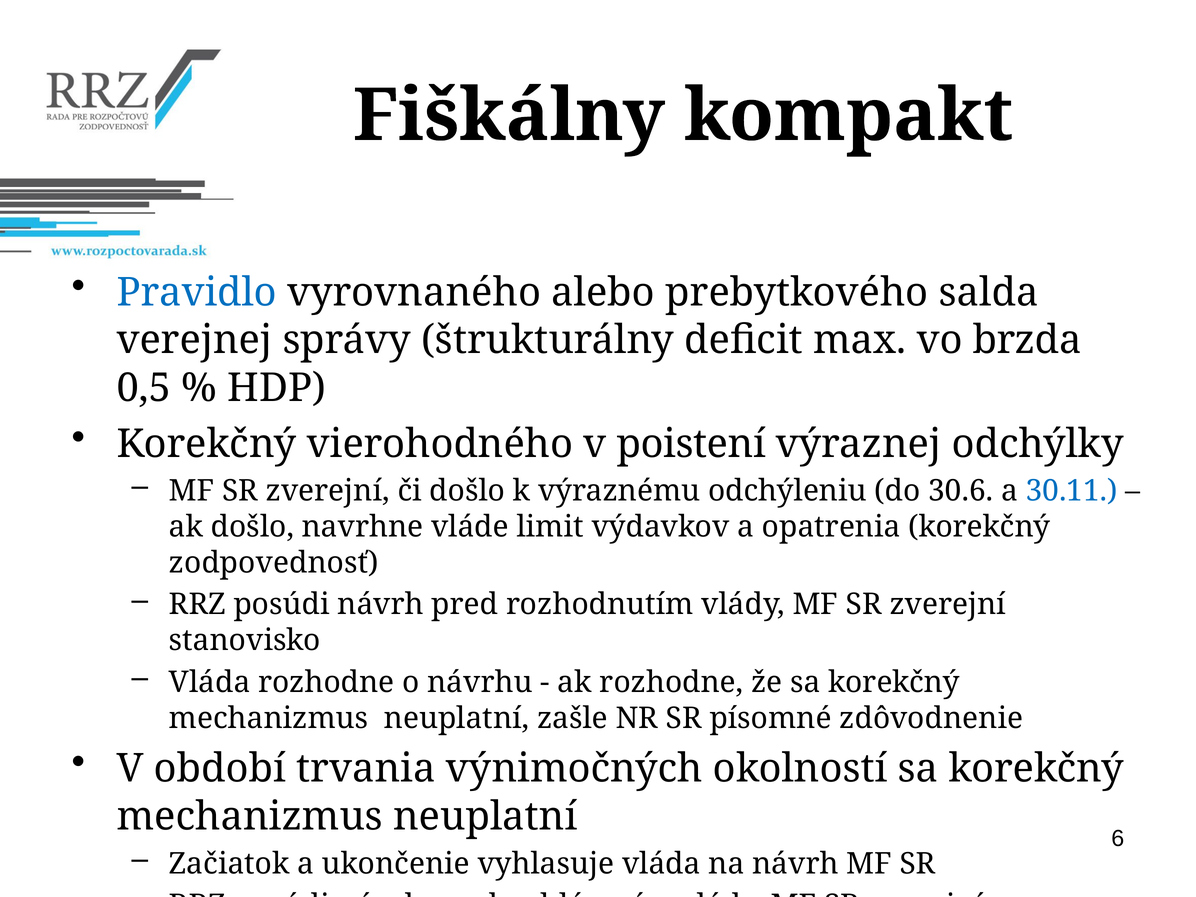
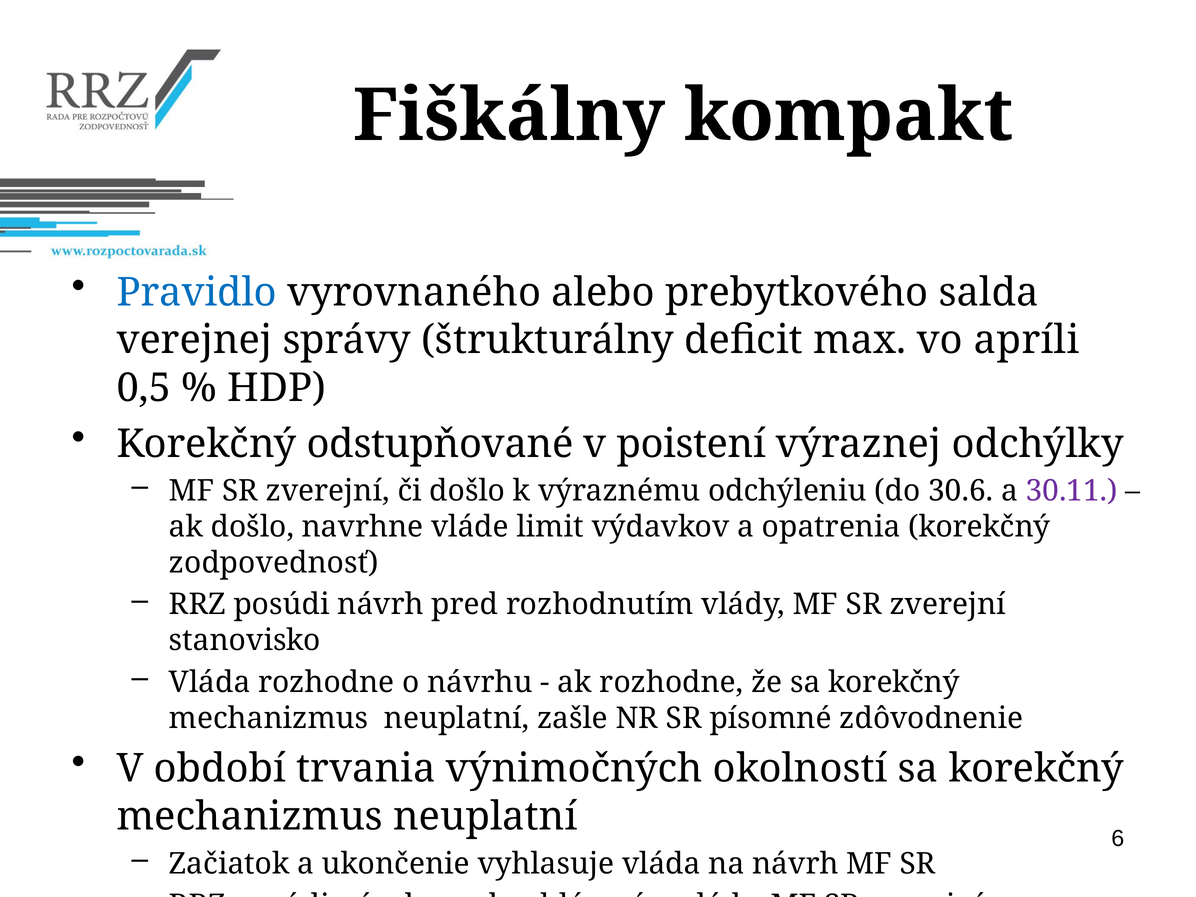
brzda: brzda -> apríli (1027, 340)
vierohodného: vierohodného -> odstupňované (440, 444)
30.11 colour: blue -> purple (1072, 491)
